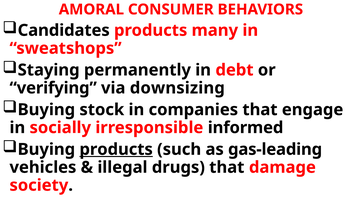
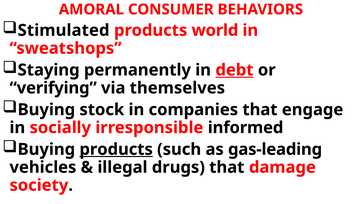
Candidates: Candidates -> Stimulated (64, 30)
many: many -> world (215, 30)
debt underline: none -> present (234, 70)
downsizing: downsizing -> themselves (177, 88)
